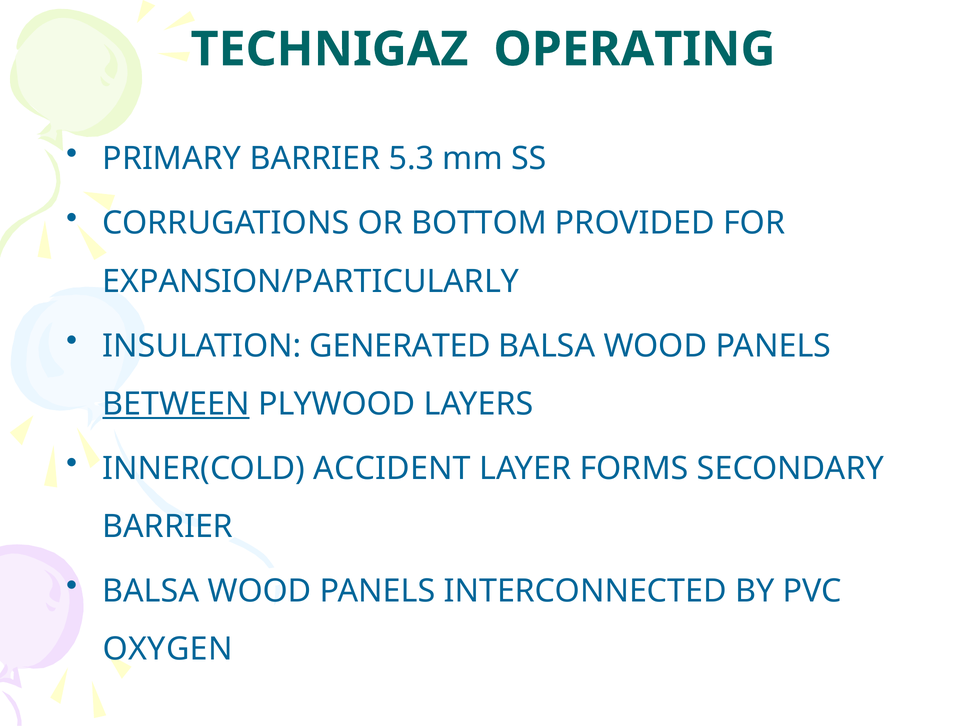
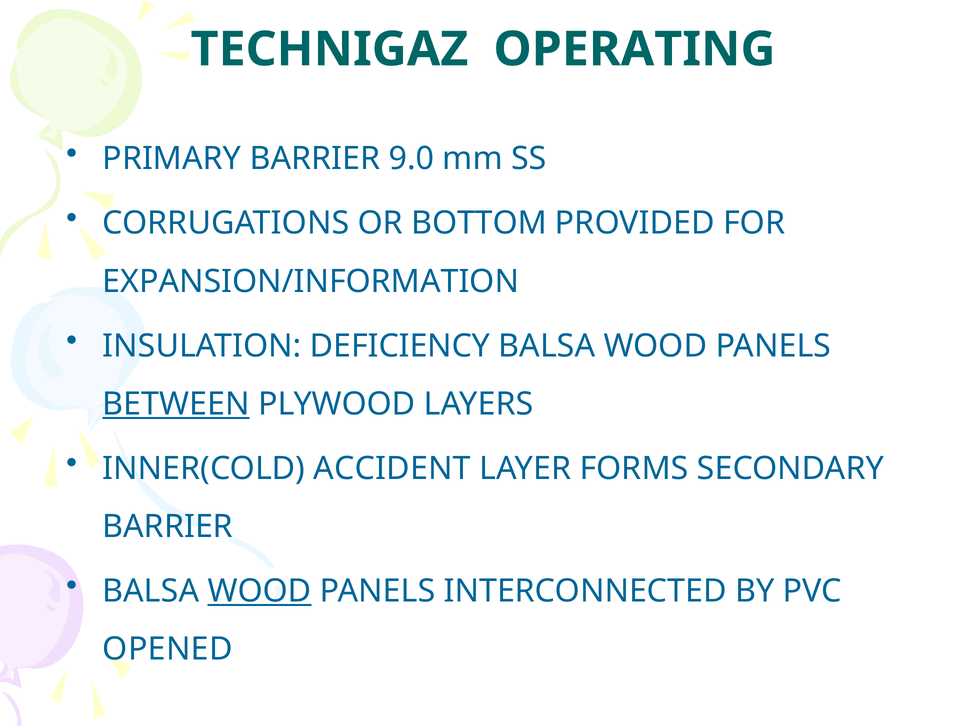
5.3: 5.3 -> 9.0 (411, 159)
EXPANSION/PARTICULARLY: EXPANSION/PARTICULARLY -> EXPANSION/INFORMATION (311, 281)
GENERATED: GENERATED -> DEFICIENCY (400, 346)
WOOD underline: none -> present (259, 591)
OXYGEN: OXYGEN -> OPENED (168, 649)
